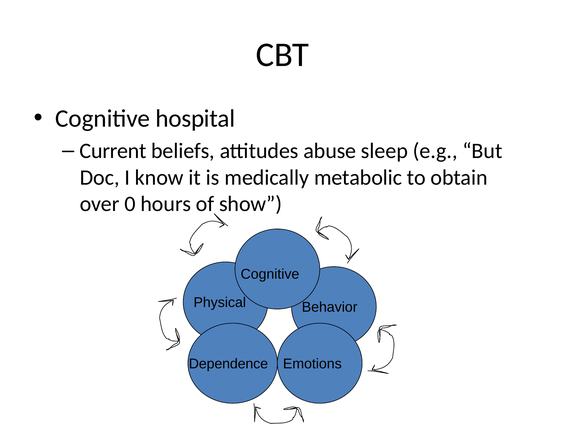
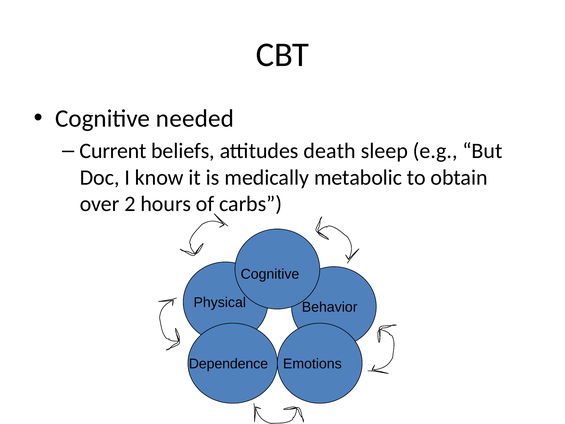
hospital: hospital -> needed (195, 119)
abuse: abuse -> death (330, 151)
0: 0 -> 2 (130, 204)
show: show -> carbs (251, 204)
